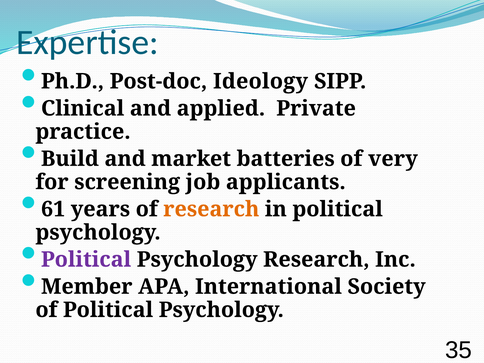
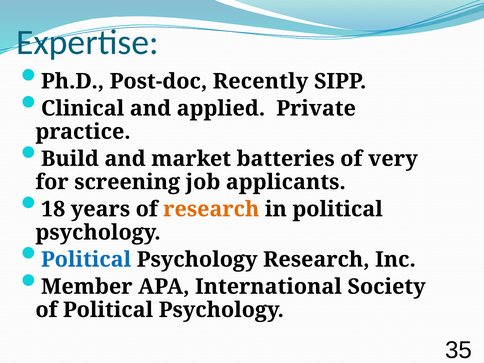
Ideology: Ideology -> Recently (261, 81)
61: 61 -> 18 (53, 209)
Political colour: purple -> blue (86, 260)
